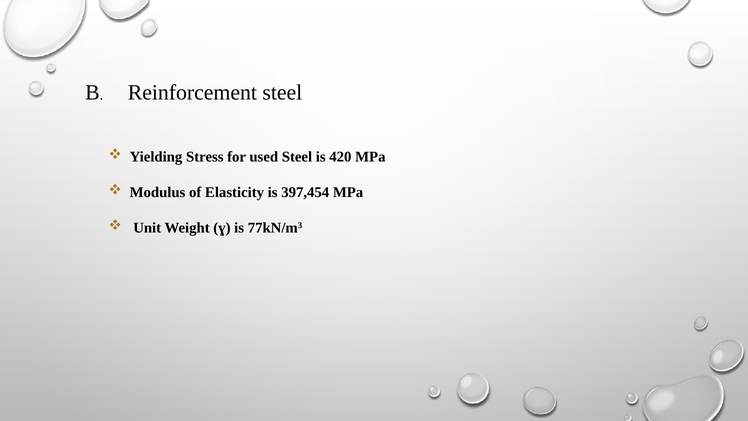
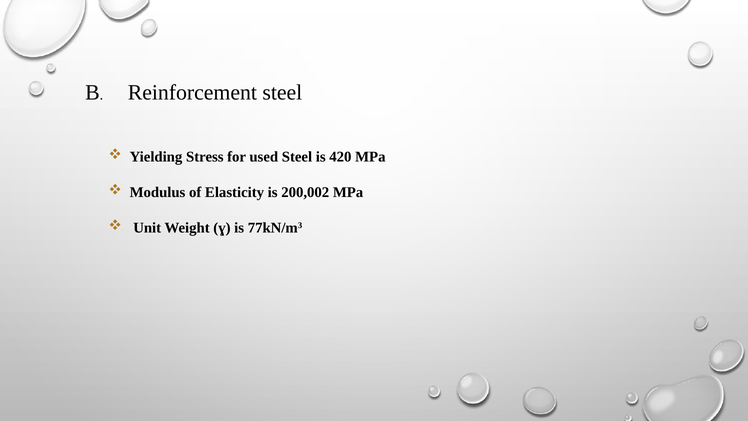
397,454: 397,454 -> 200,002 (305, 192)
